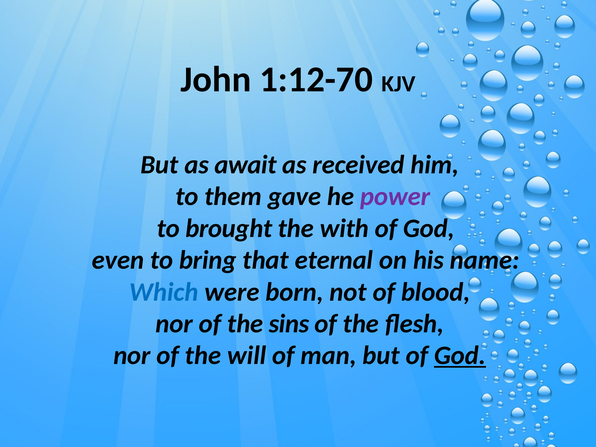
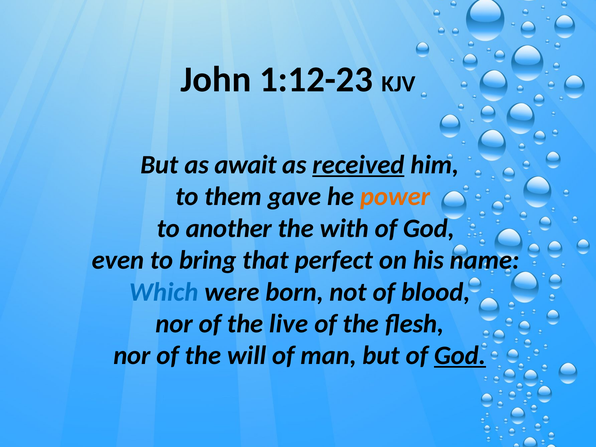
1:12-70: 1:12-70 -> 1:12-23 (316, 80)
received underline: none -> present (358, 165)
power colour: purple -> orange (395, 197)
brought: brought -> another (229, 228)
eternal: eternal -> perfect (334, 260)
sins: sins -> live (289, 324)
